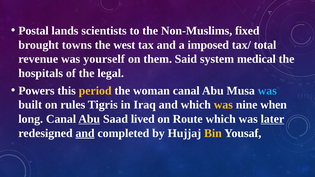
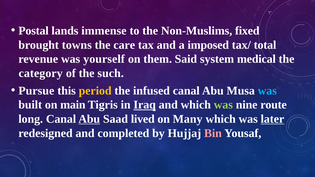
scientists: scientists -> immense (104, 31)
west: west -> care (124, 45)
hospitals: hospitals -> category (41, 73)
legal: legal -> such (111, 73)
Powers: Powers -> Pursue (36, 91)
woman: woman -> infused (151, 91)
rules: rules -> main (73, 105)
Iraq underline: none -> present (145, 105)
was colour: yellow -> light green (223, 105)
when: when -> route (274, 105)
Route: Route -> Many (188, 119)
and underline: present -> none (85, 133)
Bin colour: yellow -> pink (213, 133)
